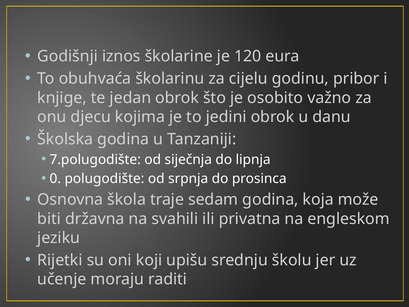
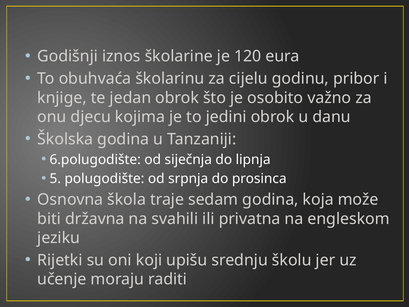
7.polugodište: 7.polugodište -> 6.polugodište (95, 159)
0: 0 -> 5 (55, 178)
